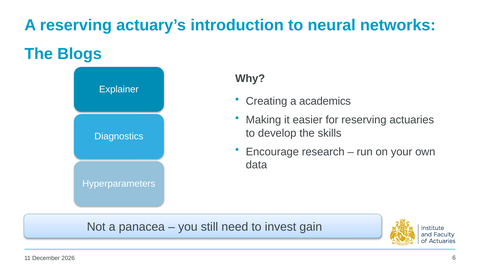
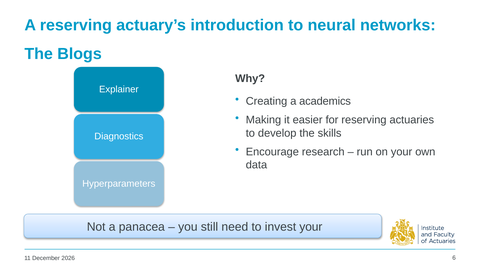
invest gain: gain -> your (311, 227)
